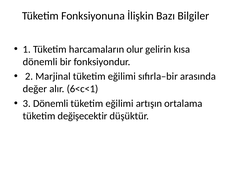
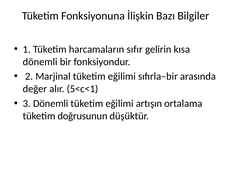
olur: olur -> sıfır (135, 49)
6<c<1: 6<c<1 -> 5<c<1 (83, 89)
değişecektir: değişecektir -> doğrusunun (83, 116)
